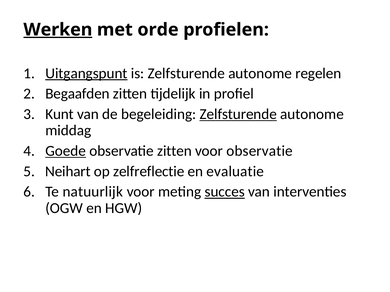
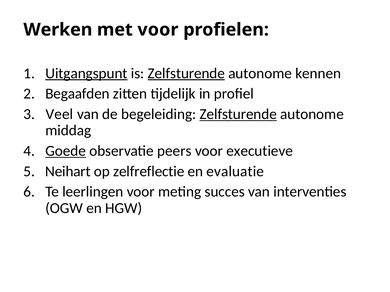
Werken underline: present -> none (58, 30)
met orde: orde -> voor (158, 30)
Zelfsturende underline: none -> present (186, 73)
regelen: regelen -> kennen (318, 73)
Kunt: Kunt -> Veel (59, 114)
observatie zitten: zitten -> peers (174, 151)
voor observatie: observatie -> executieve (260, 151)
natuurlijk: natuurlijk -> leerlingen (93, 192)
succes underline: present -> none (225, 192)
